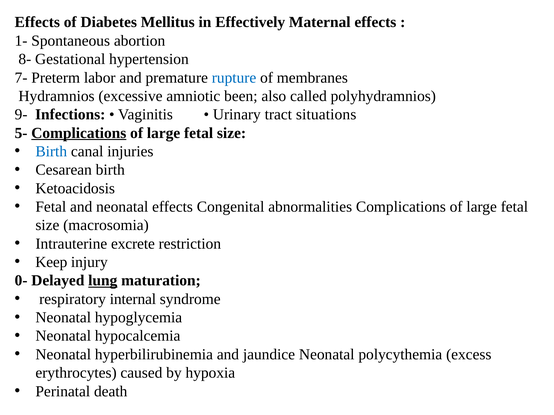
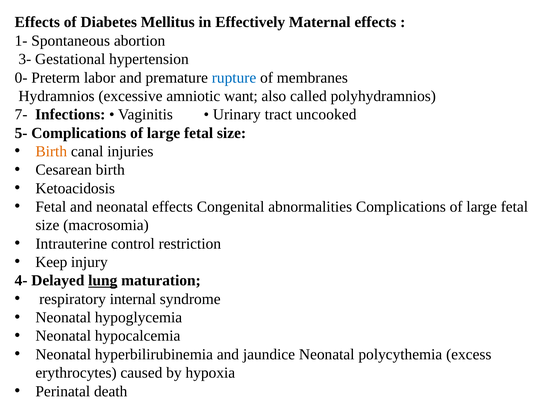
8-: 8- -> 3- (25, 59)
7-: 7- -> 0- (21, 78)
been: been -> want (241, 96)
9-: 9- -> 7- (21, 115)
situations: situations -> uncooked (326, 115)
Complications underline: present -> none (79, 133)
Birth colour: blue -> orange (51, 152)
excrete: excrete -> control (133, 244)
0-: 0- -> 4- (21, 281)
